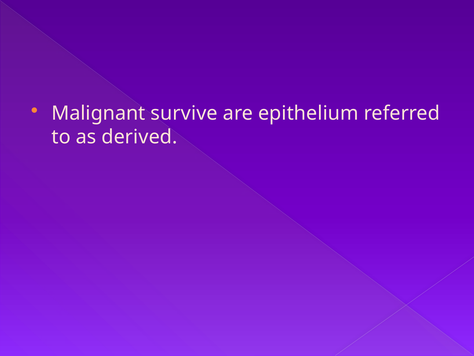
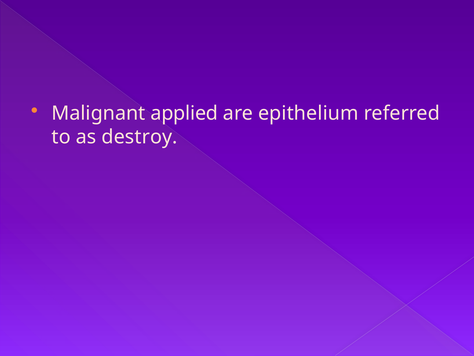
survive: survive -> applied (184, 113)
derived: derived -> destroy (139, 137)
